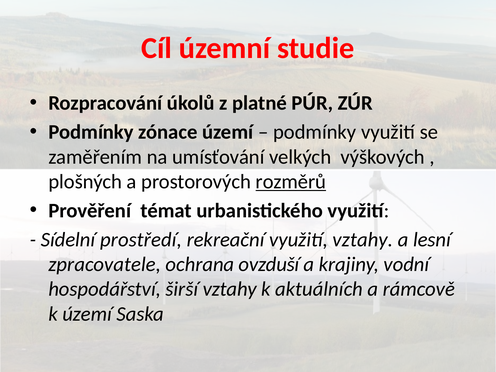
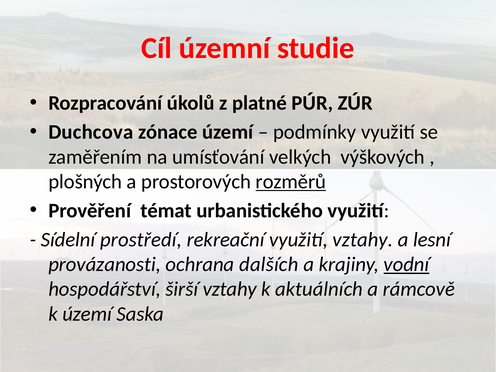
Podmínky: Podmínky -> Duchcova (91, 132)
zpracovatele: zpracovatele -> provázanosti (105, 264)
ovzduší: ovzduší -> dalších (269, 264)
vodní underline: none -> present (406, 264)
